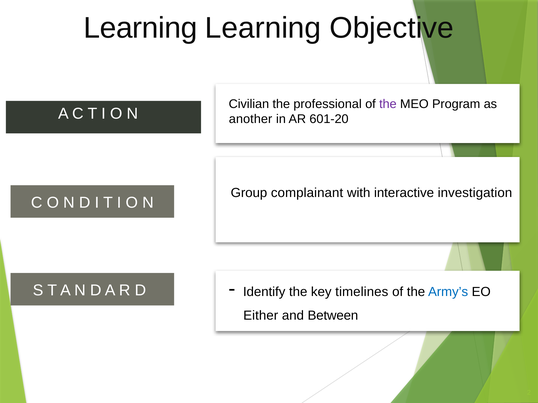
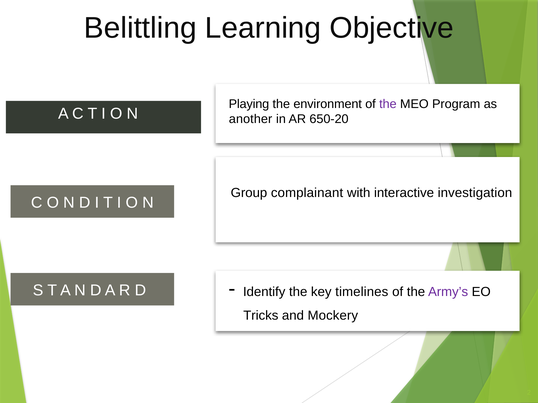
Learning: Learning -> Belittling (140, 28)
Civilian: Civilian -> Playing (249, 104)
professional: professional -> environment (328, 104)
601-20: 601-20 -> 650-20 (329, 119)
Army’s colour: blue -> purple (448, 292)
Either: Either -> Tricks (261, 316)
Between: Between -> Mockery (333, 316)
